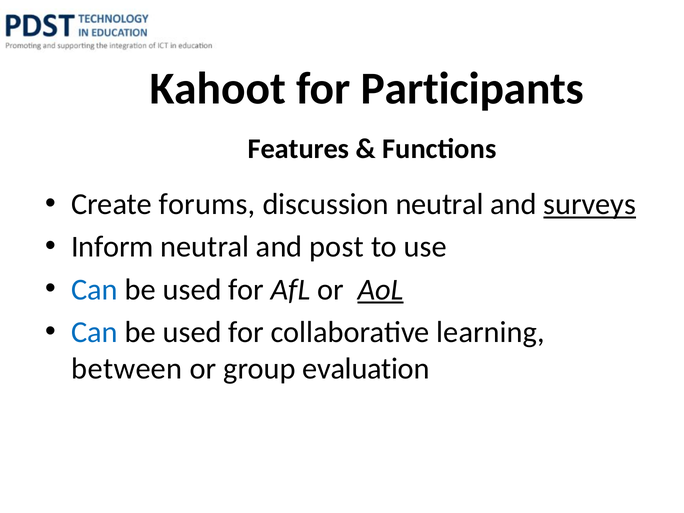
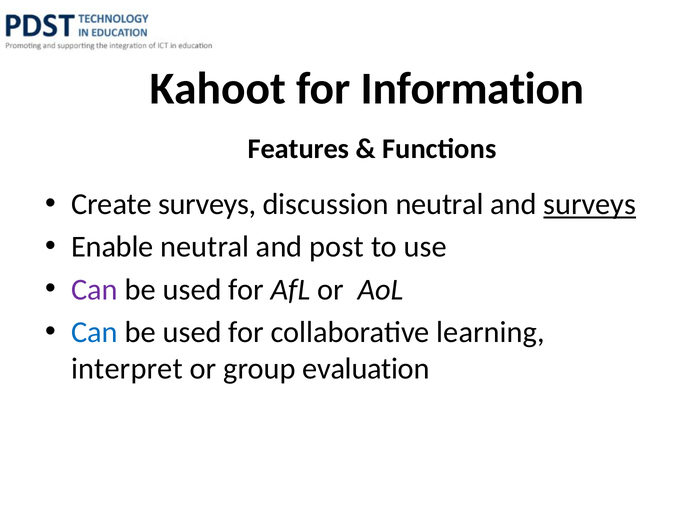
Participants: Participants -> Information (473, 89)
Create forums: forums -> surveys (207, 204)
Inform: Inform -> Enable (112, 247)
Can colour: blue -> purple (94, 290)
AoL underline: present -> none (381, 290)
between: between -> interpret (127, 369)
